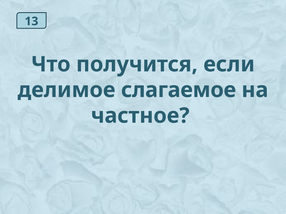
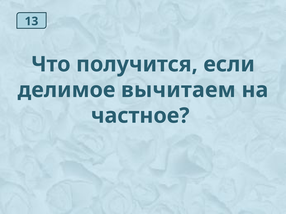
слагаемое: слагаемое -> вычитаем (178, 90)
